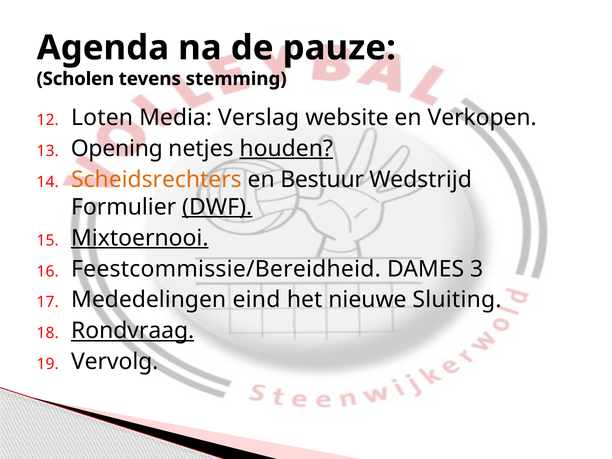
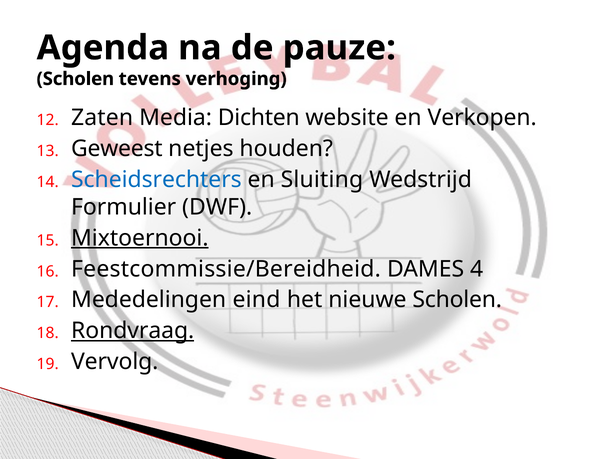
stemming: stemming -> verhoging (236, 79)
Loten: Loten -> Zaten (102, 118)
Verslag: Verslag -> Dichten (259, 118)
Opening: Opening -> Geweest (117, 149)
houden underline: present -> none (286, 149)
Scheidsrechters colour: orange -> blue (156, 179)
Bestuur: Bestuur -> Sluiting (322, 179)
DWF underline: present -> none (217, 207)
3: 3 -> 4 (477, 269)
nieuwe Sluiting: Sluiting -> Scholen (457, 300)
